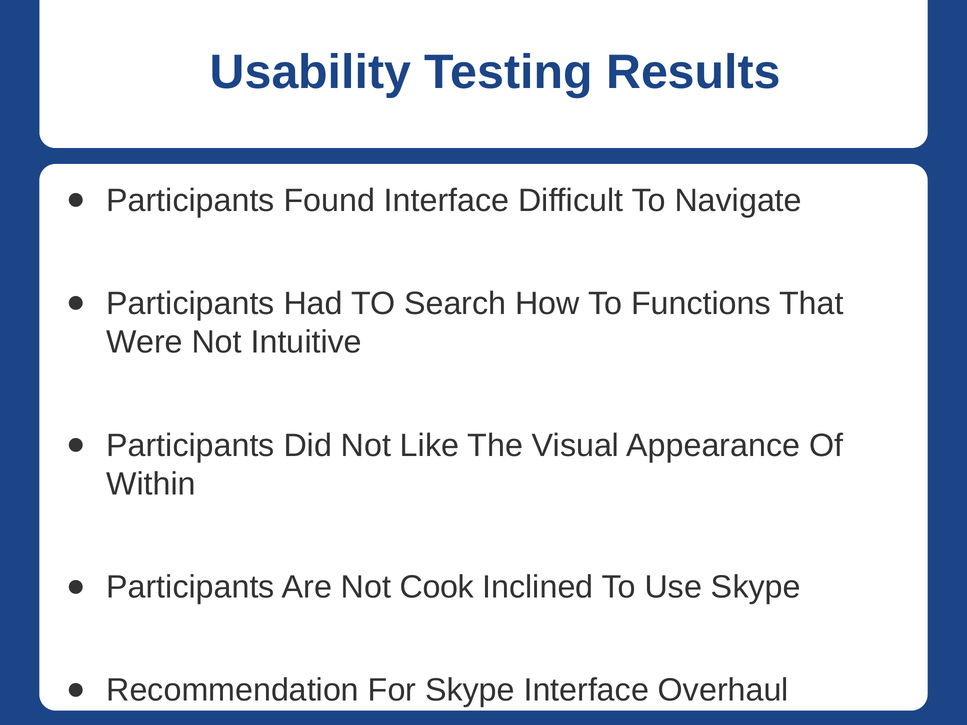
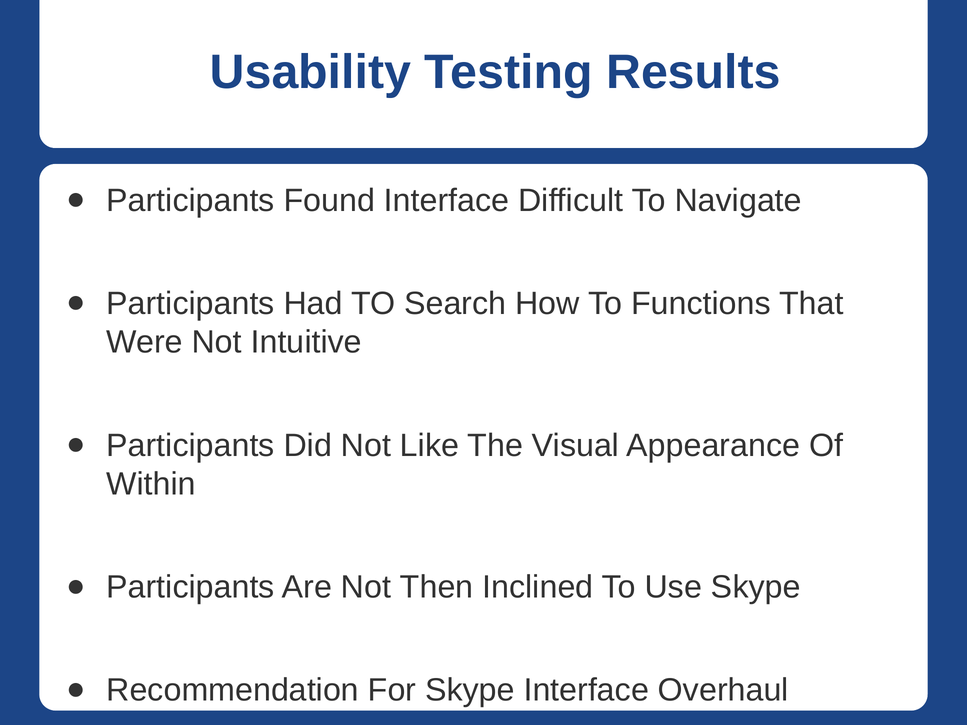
Cook: Cook -> Then (437, 587)
